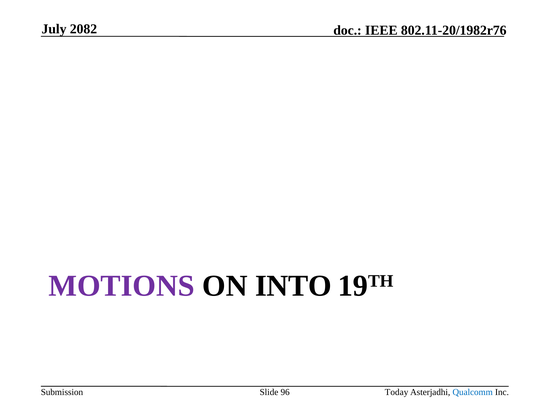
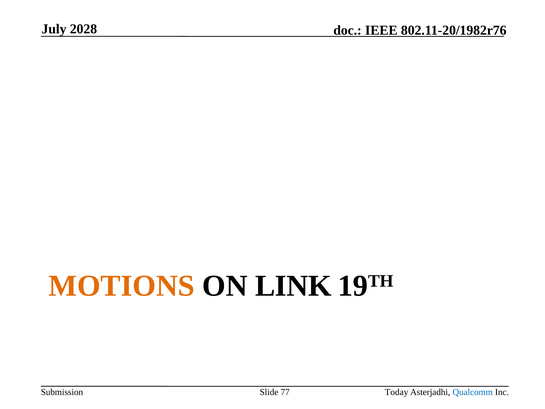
2082: 2082 -> 2028 (83, 29)
MOTIONS colour: purple -> orange (122, 286)
INTO: INTO -> LINK (293, 286)
96: 96 -> 77 (285, 392)
